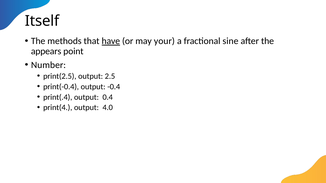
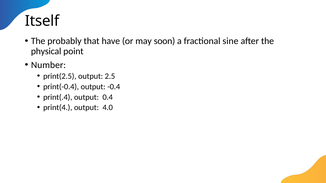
methods: methods -> probably (65, 41)
have underline: present -> none (111, 41)
your: your -> soon (164, 41)
appears: appears -> physical (46, 51)
